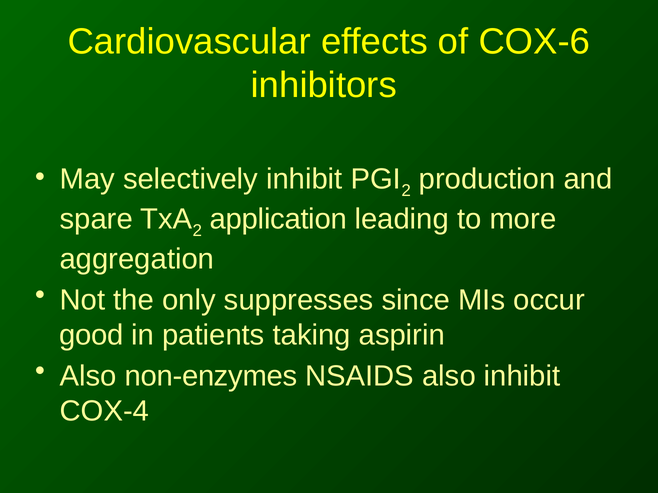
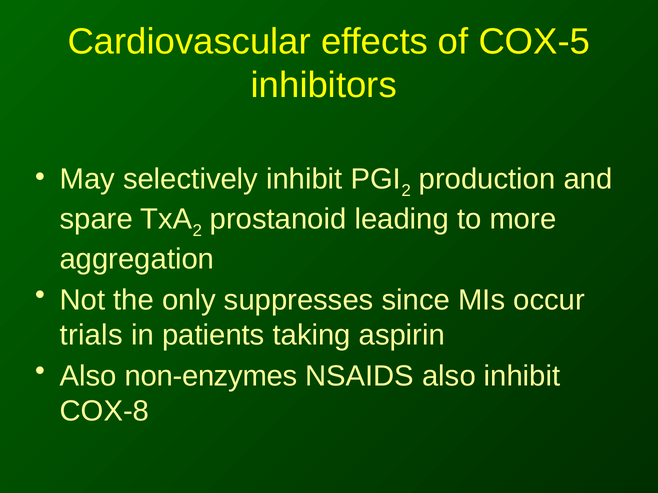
COX-6: COX-6 -> COX-5 (534, 42)
application: application -> prostanoid (278, 219)
good: good -> trials (91, 335)
COX-4: COX-4 -> COX-8 (104, 412)
